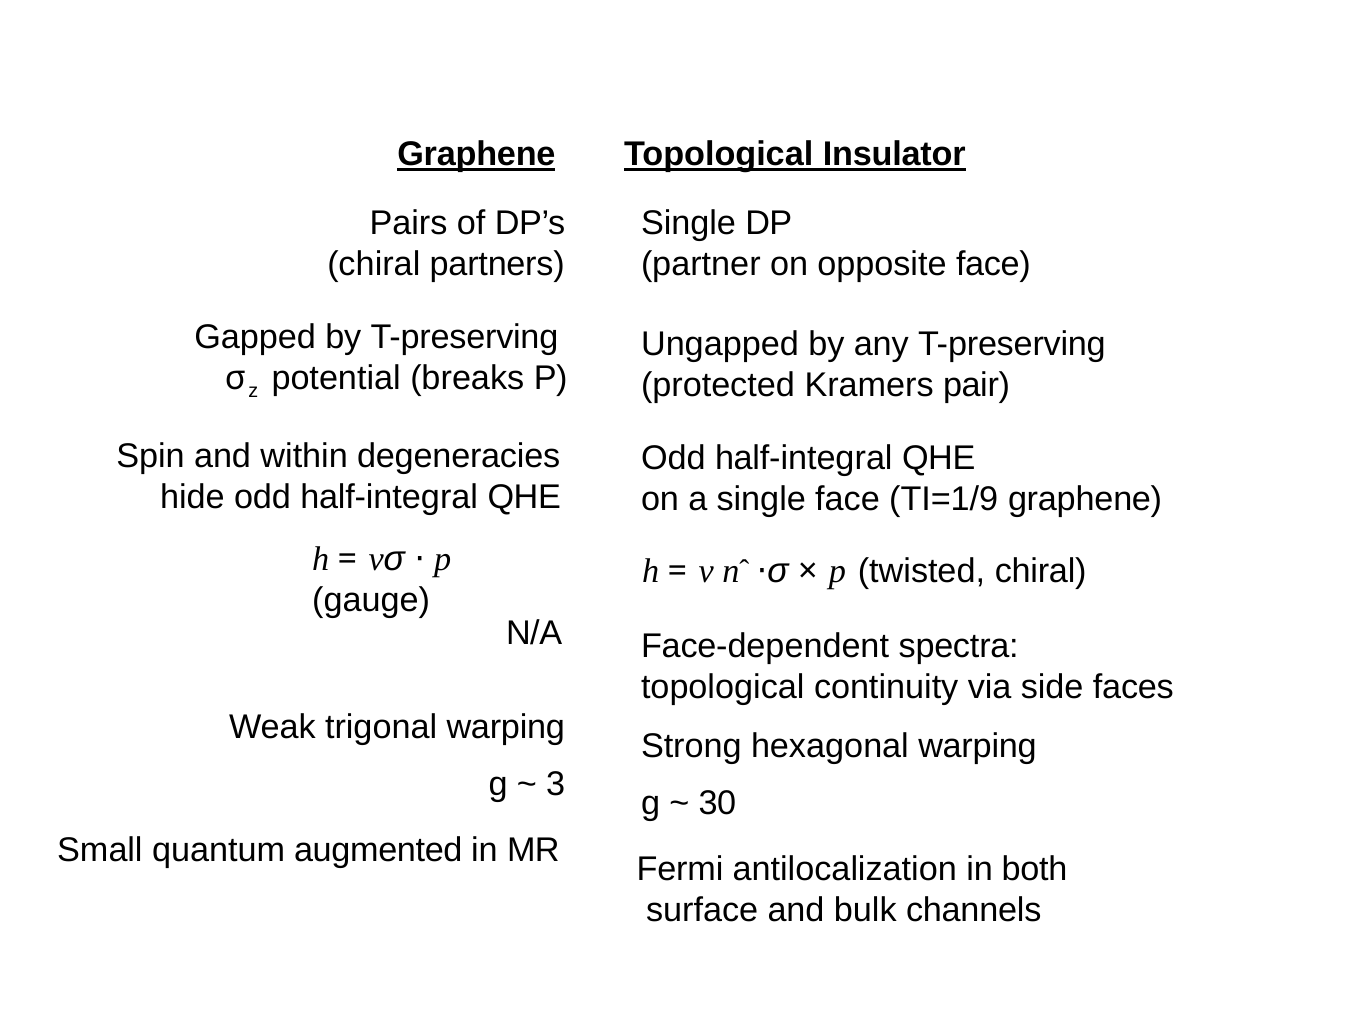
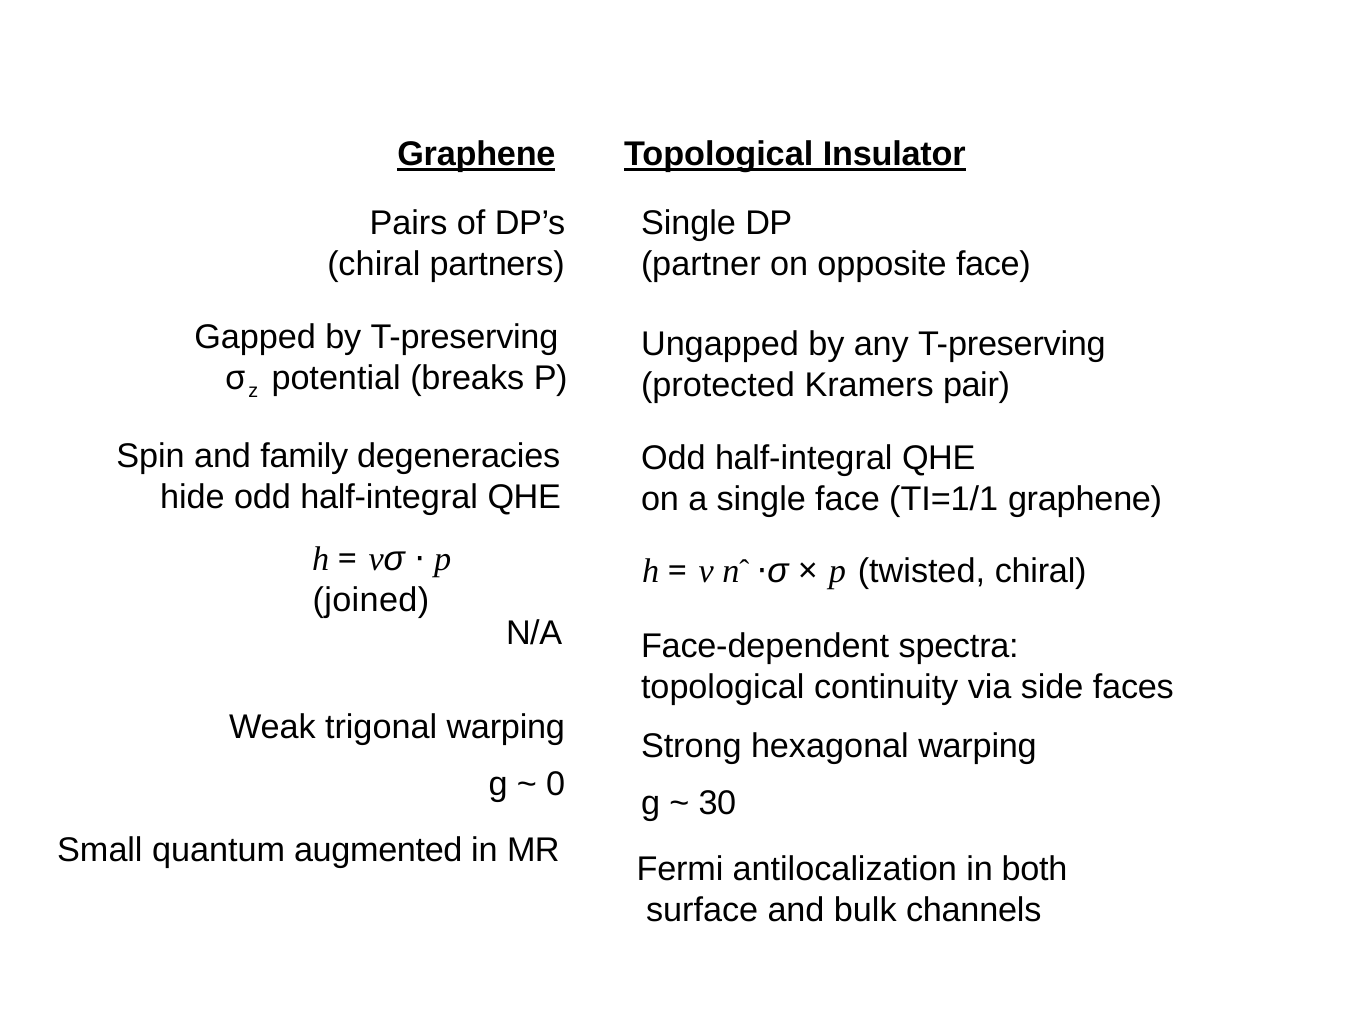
within: within -> family (304, 456)
TI=1/9: TI=1/9 -> TI=1/1 (944, 499)
gauge: gauge -> joined (371, 600)
3: 3 -> 0 (556, 784)
